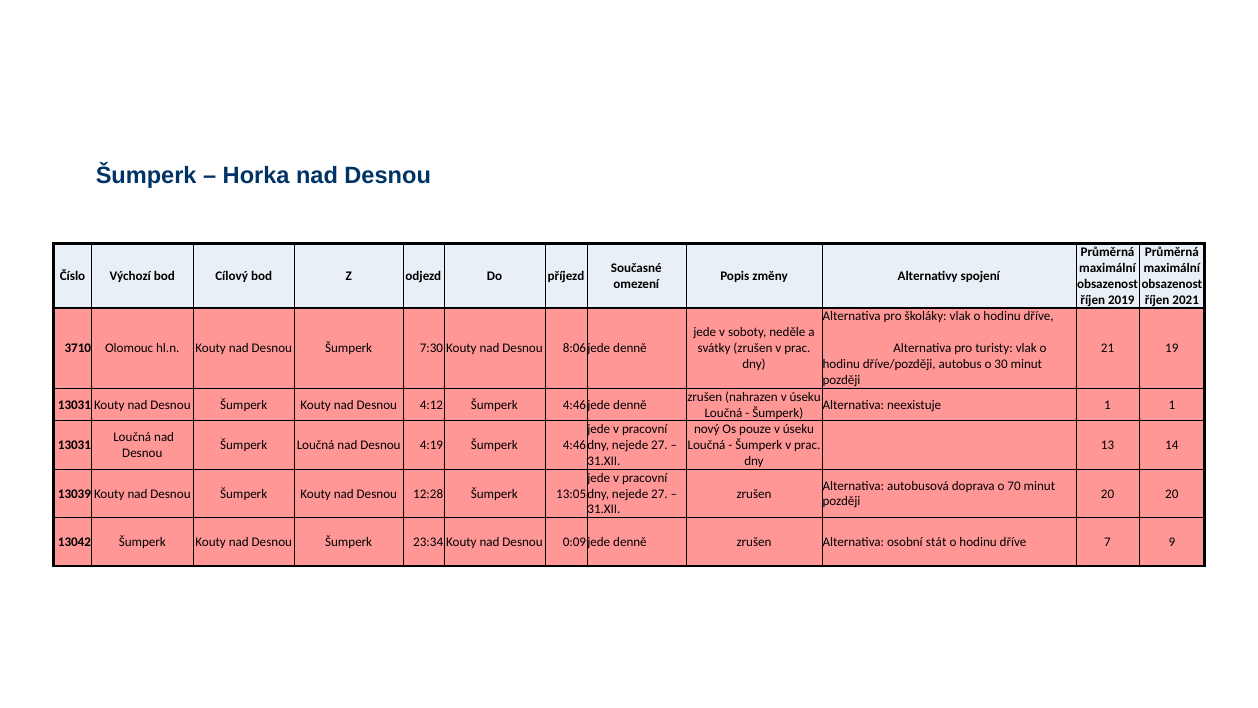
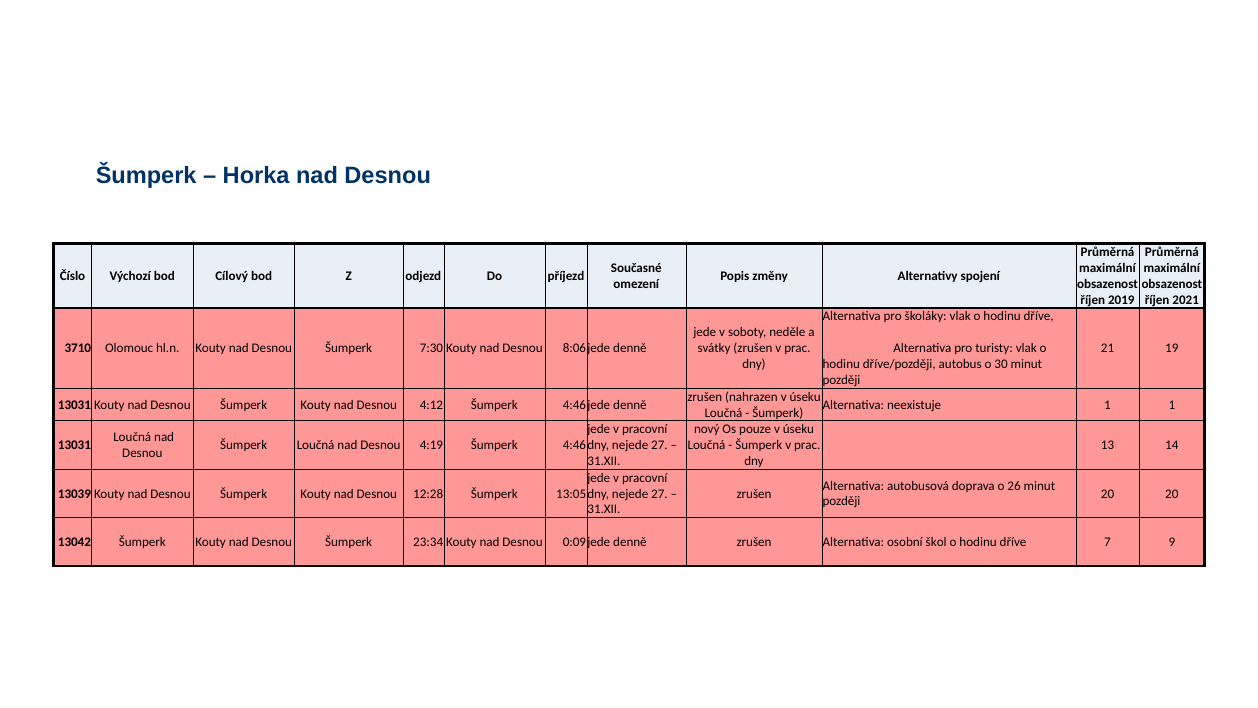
70: 70 -> 26 (1014, 485)
stát: stát -> škol (936, 542)
